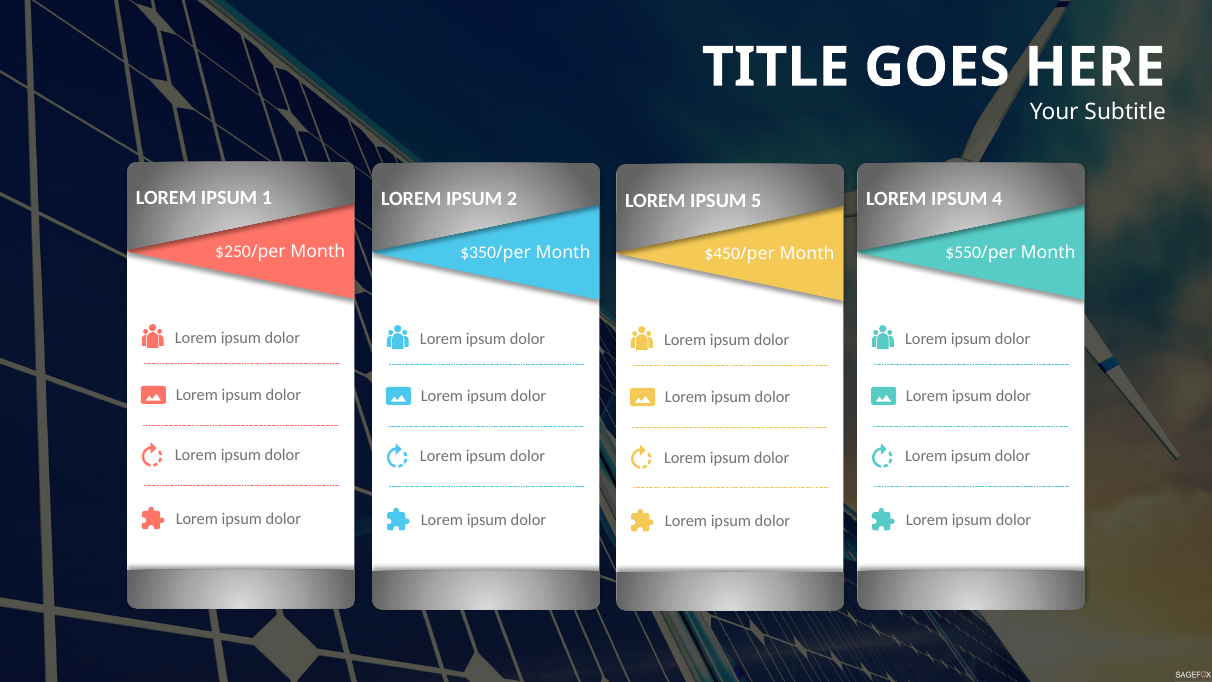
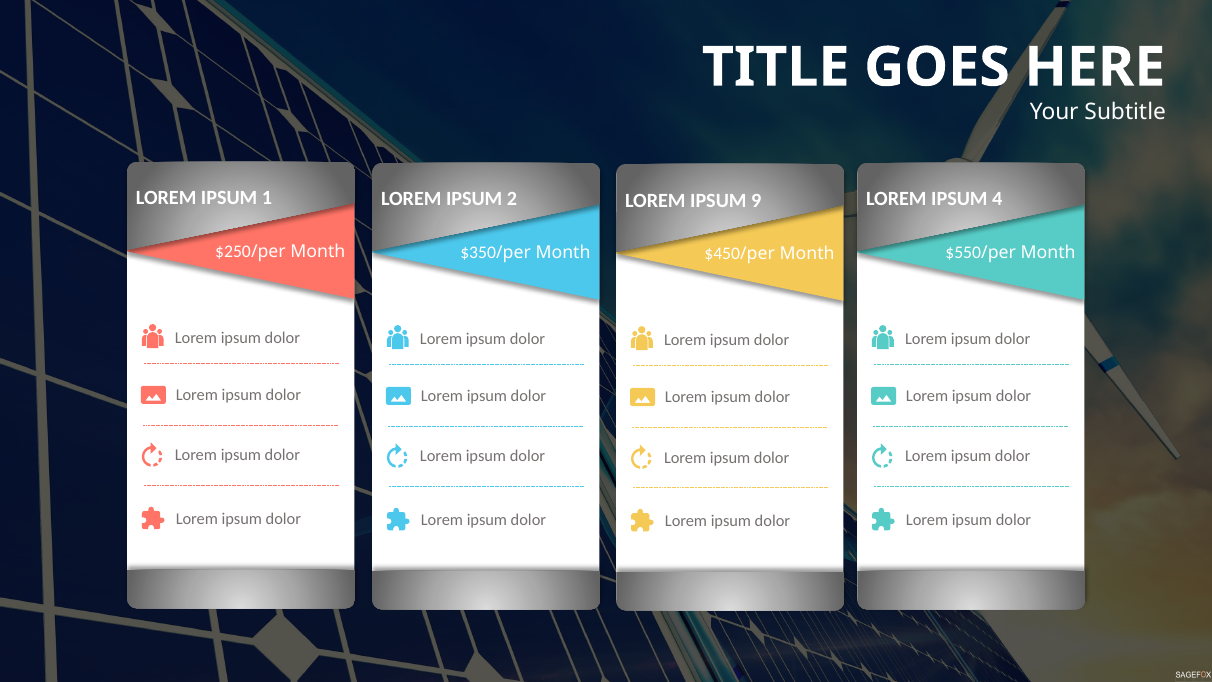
5: 5 -> 9 (756, 200)
